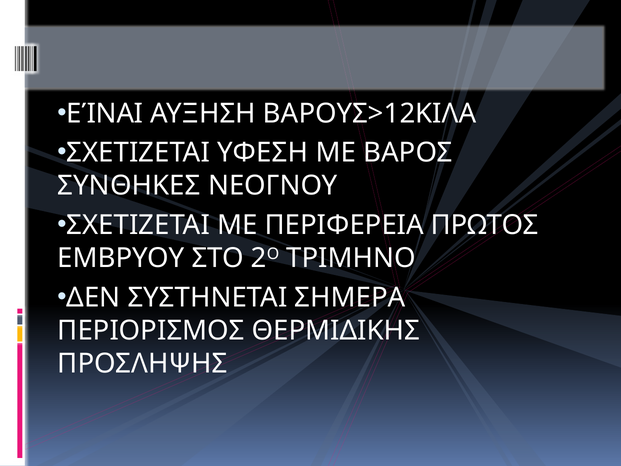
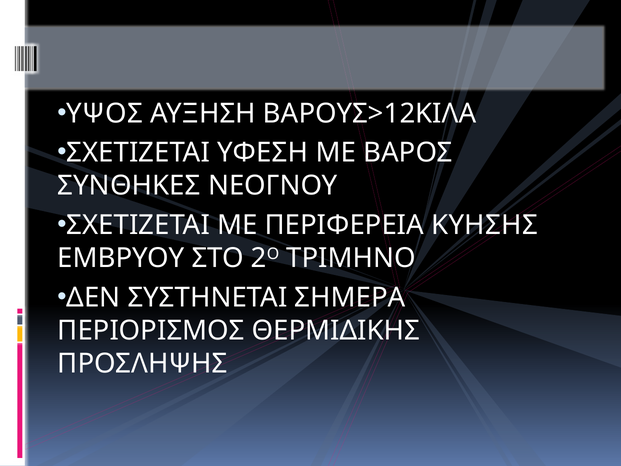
ΕΊΝΑΙ: ΕΊΝΑΙ -> ΥΨΟΣ (105, 113)
ΠΡΩΤΟΣ: ΠΡΩΤΟΣ -> ΚΥΗΣΗΣ (485, 225)
